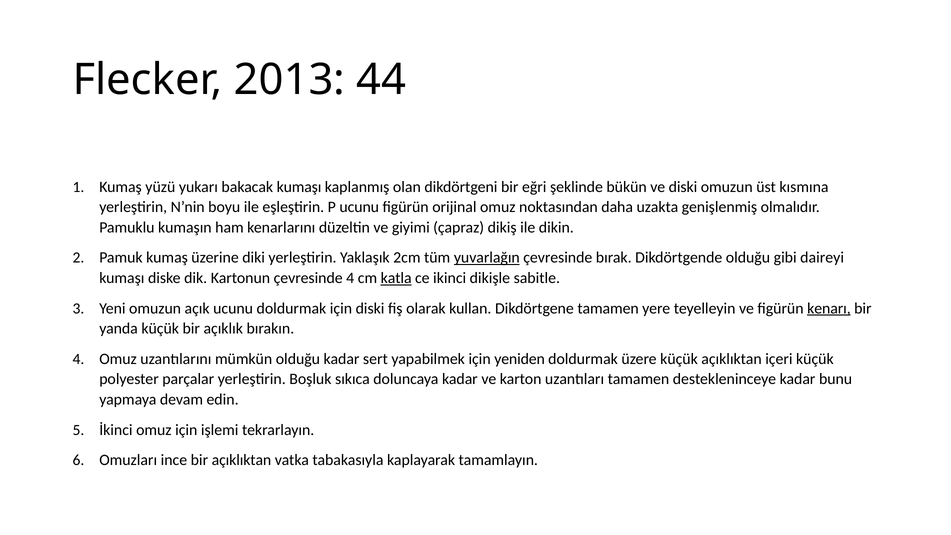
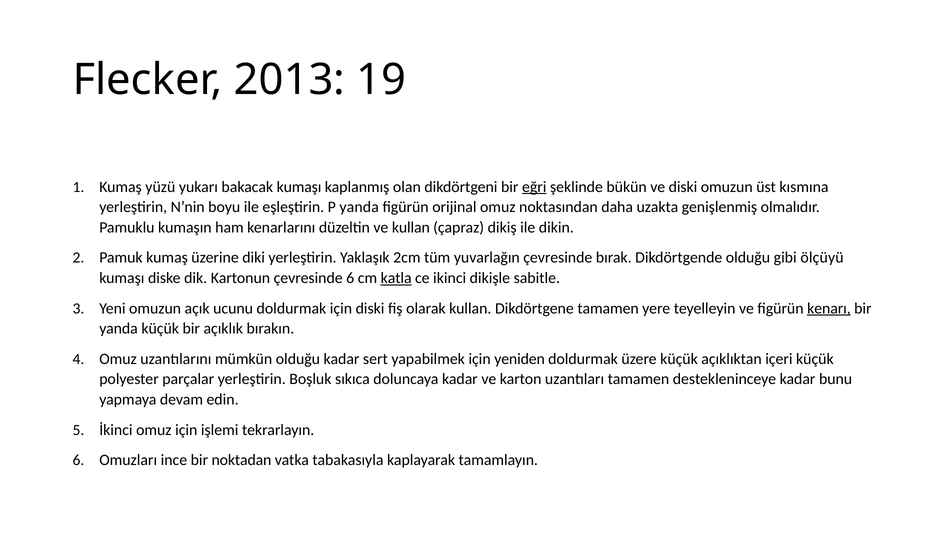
44: 44 -> 19 (381, 80)
eğri underline: none -> present (534, 187)
P ucunu: ucunu -> yanda (359, 207)
ve giyimi: giyimi -> kullan (411, 227)
yuvarlağın underline: present -> none (487, 258)
daireyi: daireyi -> ölçüyü (822, 258)
çevresinde 4: 4 -> 6 (350, 278)
bir açıklıktan: açıklıktan -> noktadan (241, 460)
